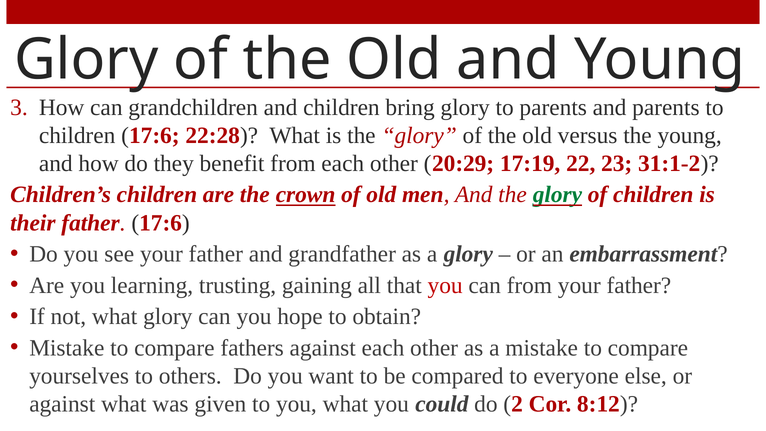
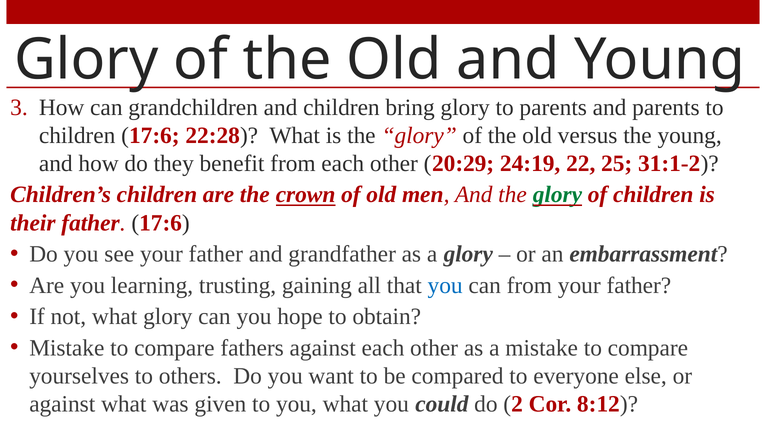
17:19: 17:19 -> 24:19 (530, 163)
23: 23 -> 25 (617, 163)
you colour: red -> blue (445, 285)
